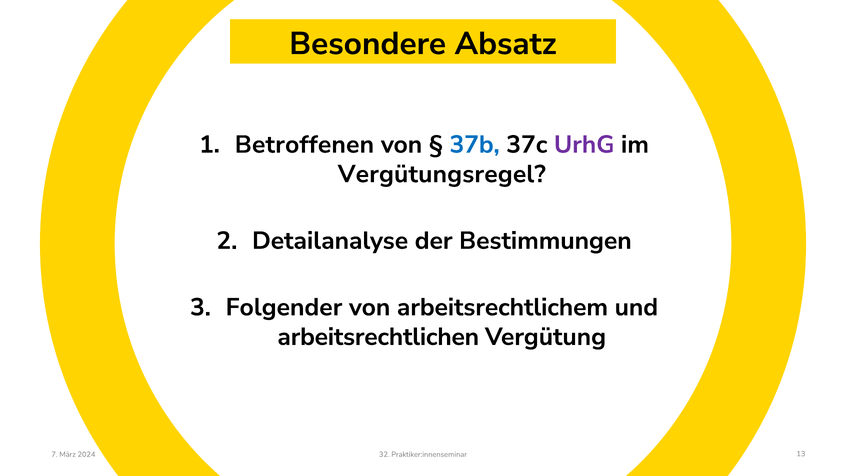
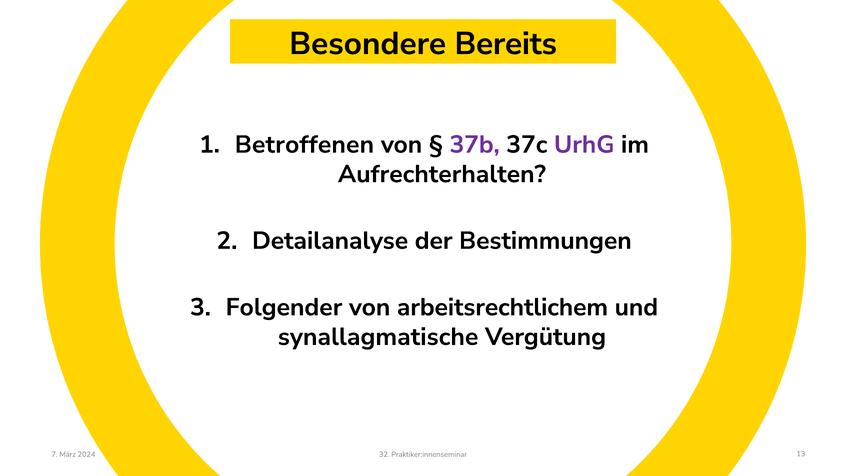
Absatz: Absatz -> Bereits (506, 44)
37b colour: blue -> purple (475, 144)
Vergütungsregel: Vergütungsregel -> Aufrechterhalten (442, 174)
arbeitsrechtlichen: arbeitsrechtlichen -> synallagmatische (378, 337)
